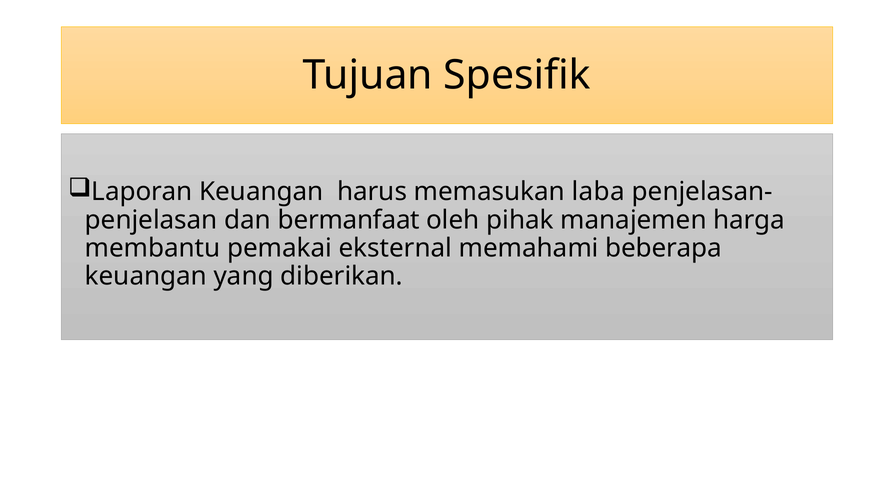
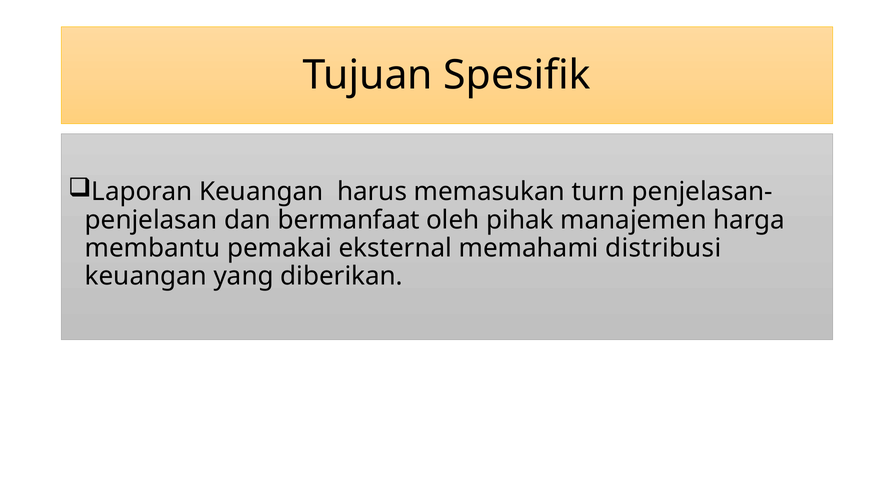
laba: laba -> turn (598, 192)
beberapa: beberapa -> distribusi (663, 248)
